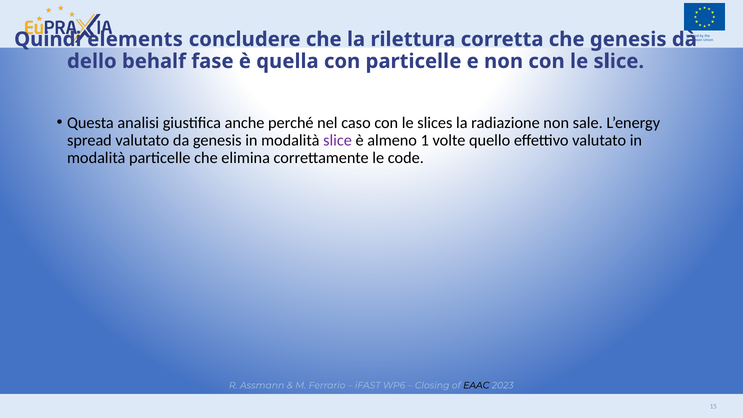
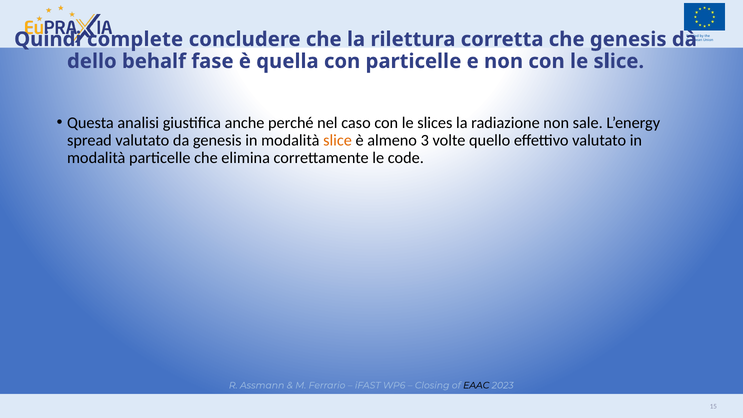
elements: elements -> complete (135, 39)
slice colour: purple -> orange (338, 140)
1: 1 -> 3 (425, 140)
